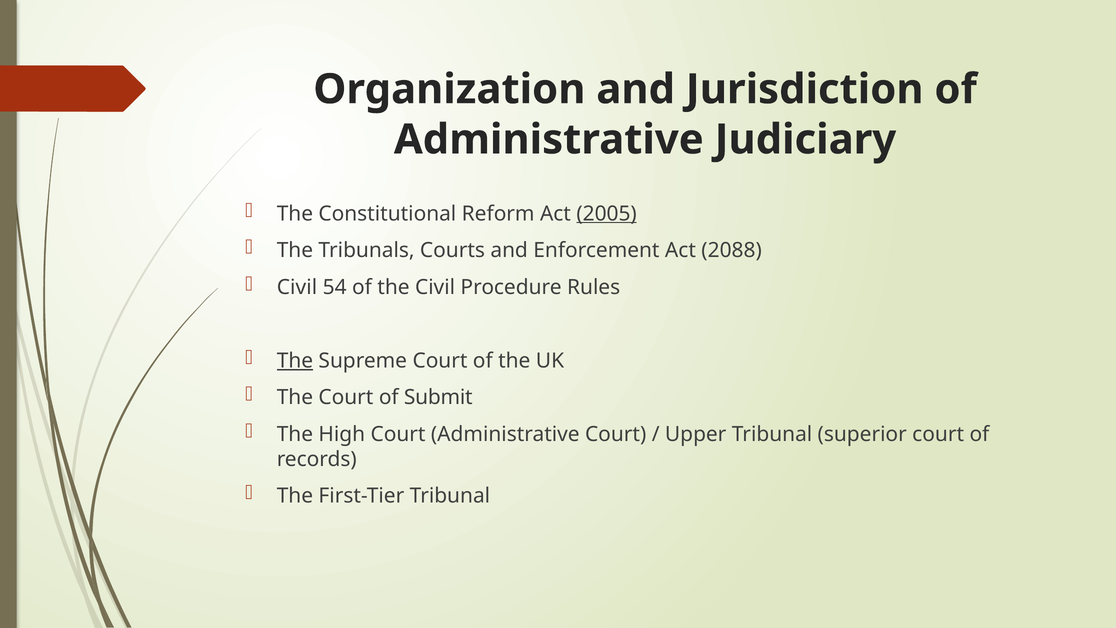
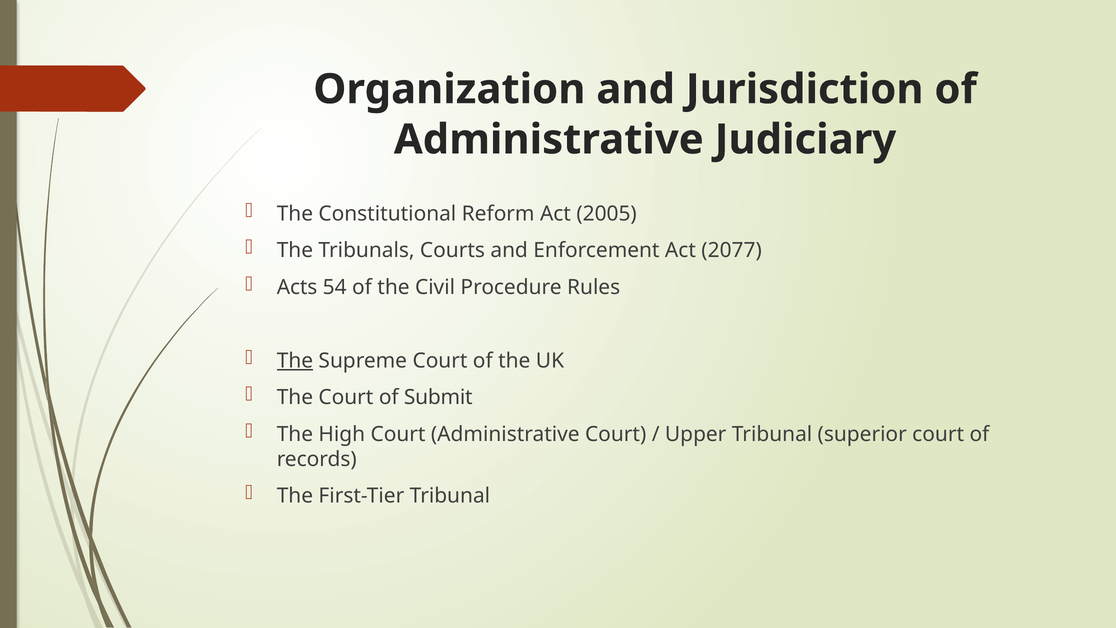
2005 underline: present -> none (607, 214)
2088: 2088 -> 2077 (732, 250)
Civil: Civil -> Acts (297, 287)
